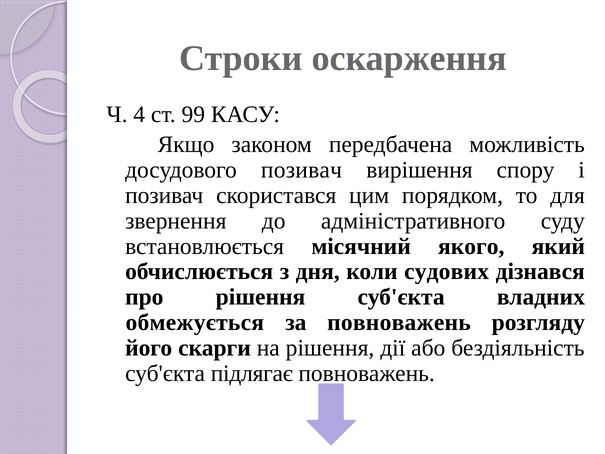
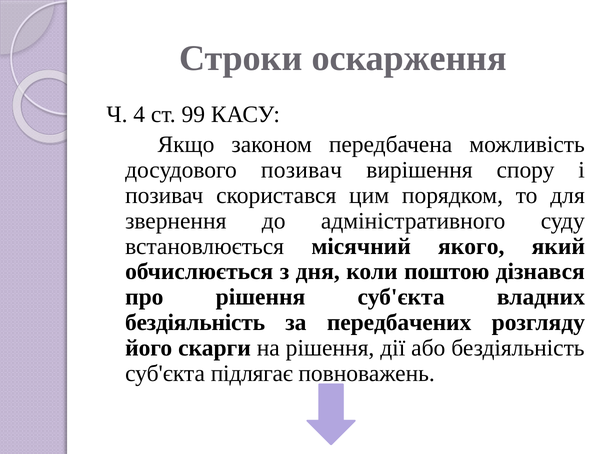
судових: судових -> поштою (447, 272)
обмежується: обмежується -> бездіяльність (195, 322)
за повноважень: повноважень -> передбачених (399, 322)
